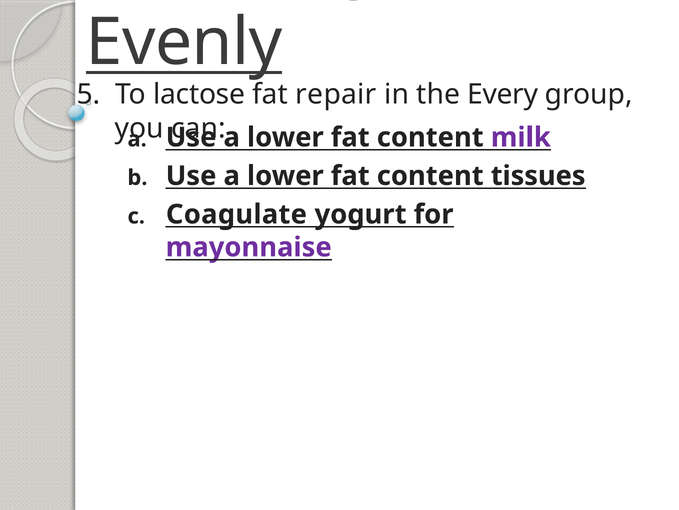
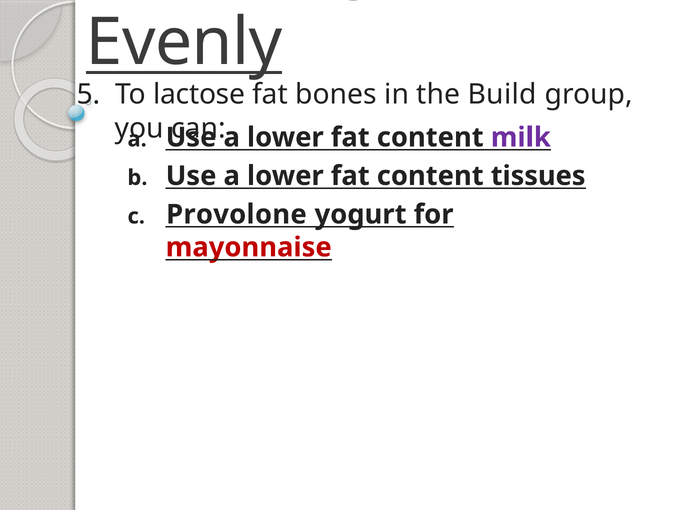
repair: repair -> bones (336, 94)
Every: Every -> Build (502, 94)
Coagulate: Coagulate -> Provolone (236, 214)
mayonnaise colour: purple -> red (249, 247)
